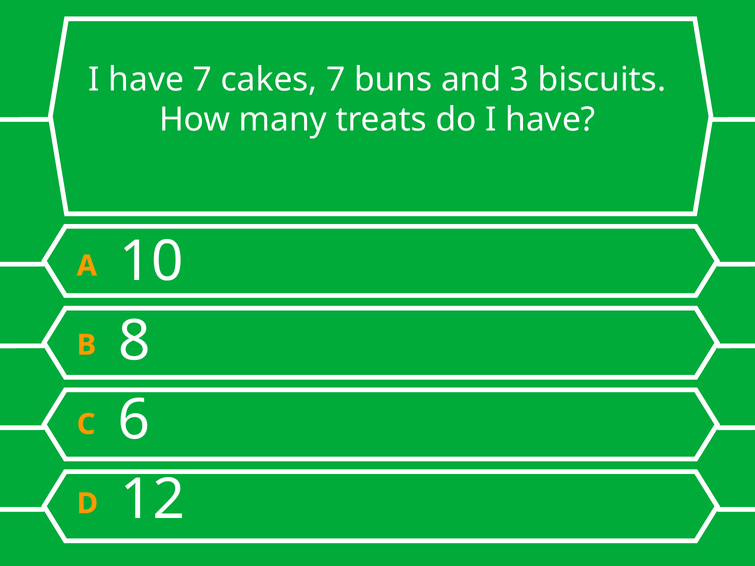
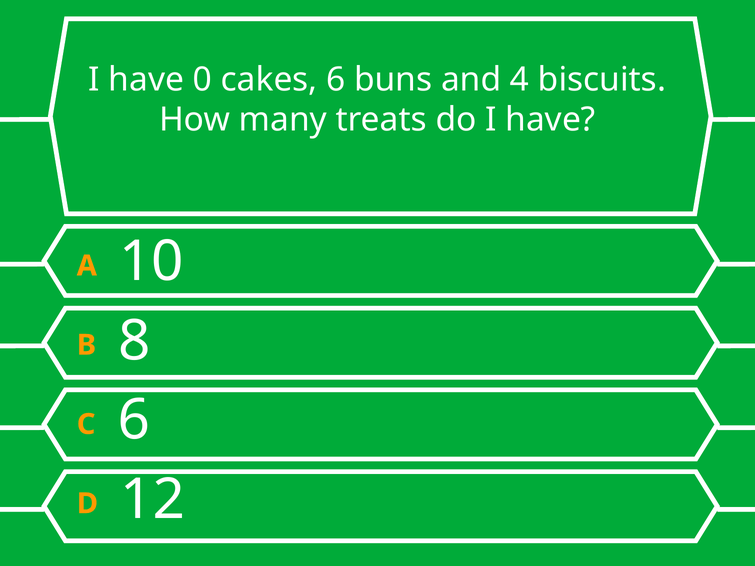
have 7: 7 -> 0 (202, 80)
cakes 7: 7 -> 6 (336, 80)
3: 3 -> 4 (520, 80)
